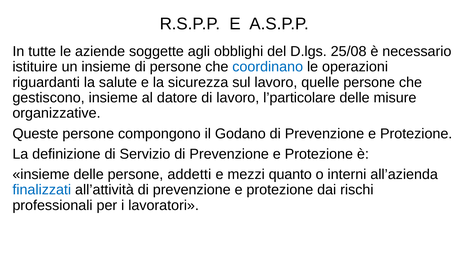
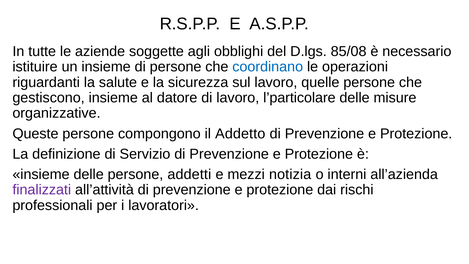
25/08: 25/08 -> 85/08 (349, 51)
Godano: Godano -> Addetto (240, 134)
quanto: quanto -> notizia (290, 174)
finalizzati colour: blue -> purple (42, 190)
